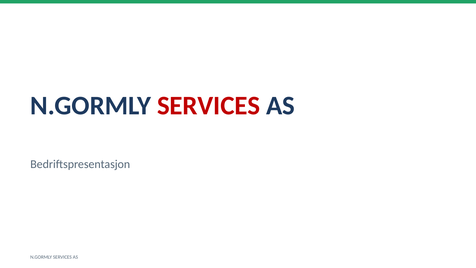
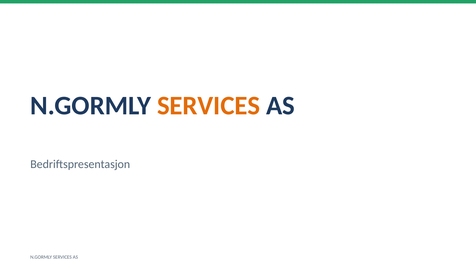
SERVICES colour: red -> orange (209, 106)
